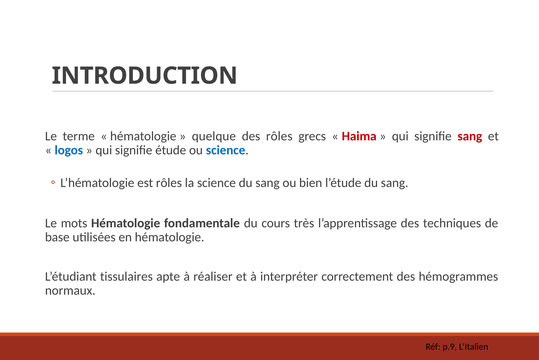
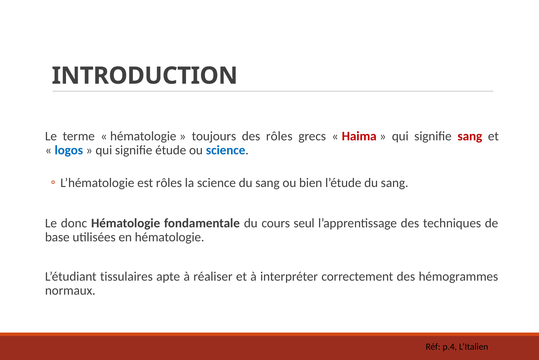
quelque: quelque -> toujours (214, 136)
mots: mots -> donc (74, 223)
très: très -> seul (304, 223)
p.9: p.9 -> p.4 (450, 346)
